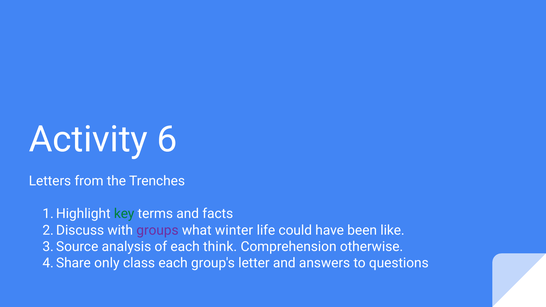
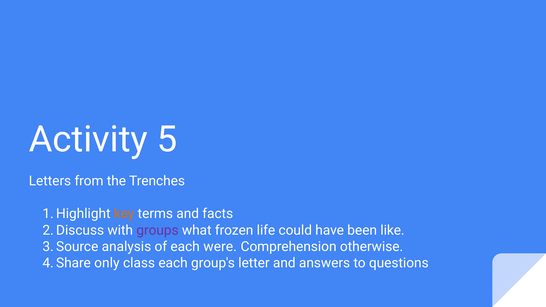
6: 6 -> 5 (167, 140)
key colour: green -> orange (124, 214)
winter: winter -> frozen (234, 230)
think: think -> were (220, 247)
